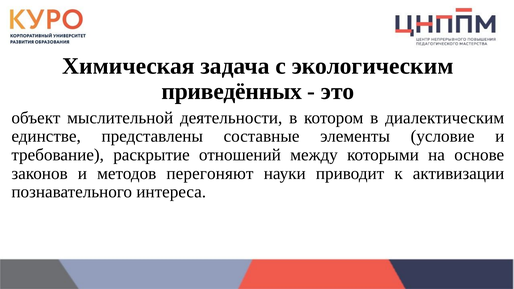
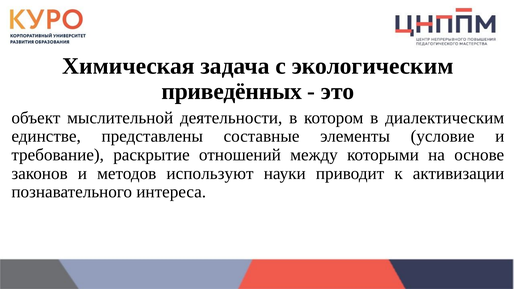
перегоняют: перегоняют -> используют (210, 173)
